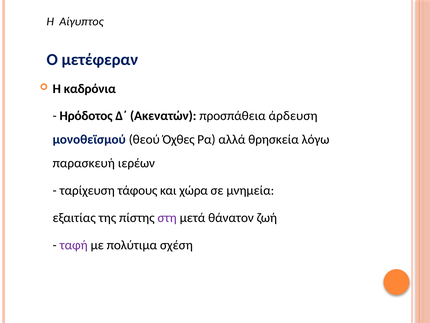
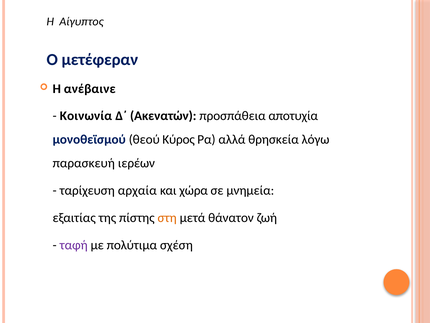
καδρόνια: καδρόνια -> ανέβαινε (90, 89)
Ηρόδοτος: Ηρόδοτος -> Κοινωνία (86, 116)
άρδευση: άρδευση -> αποτυχία (293, 116)
Όχθες: Όχθες -> Κύρος (179, 139)
τάφους: τάφους -> αρχαία (137, 190)
στη colour: purple -> orange (167, 217)
